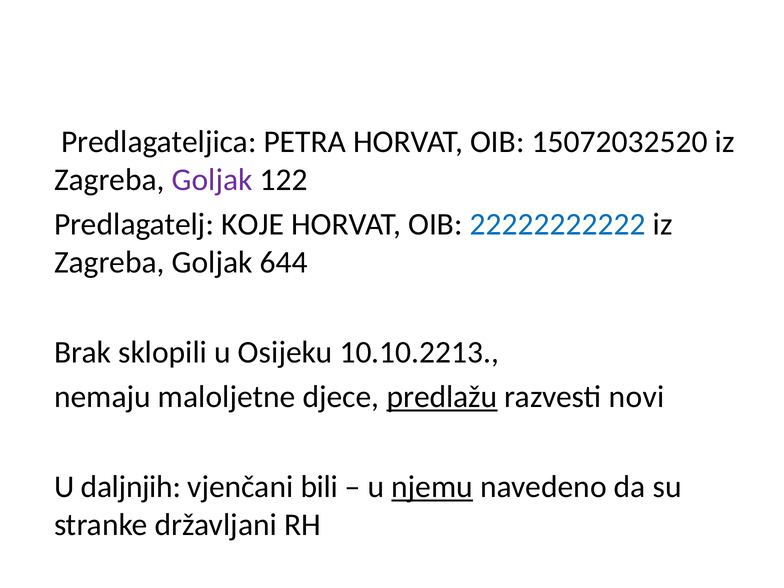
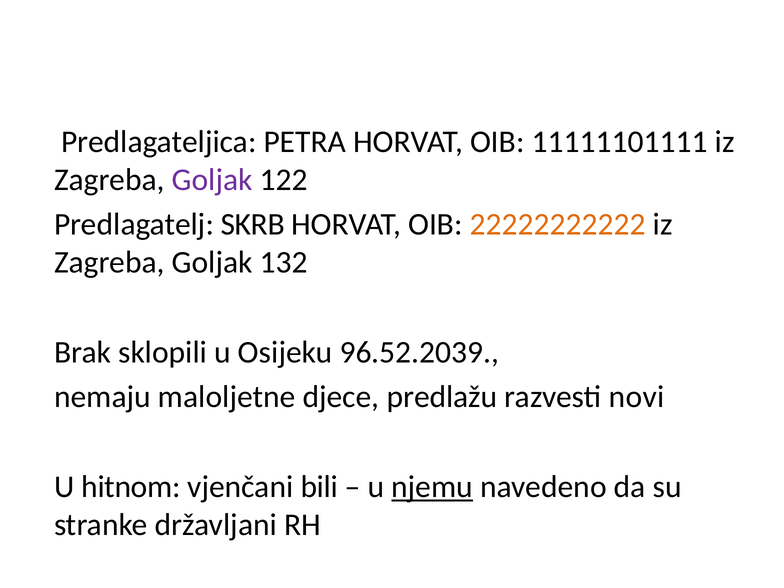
15072032520: 15072032520 -> 11111101111 (620, 142)
KOJE: KOJE -> SKRB (253, 224)
22222222222 colour: blue -> orange (558, 224)
644: 644 -> 132 (284, 262)
10.10.2213: 10.10.2213 -> 96.52.2039 (419, 352)
predlažu underline: present -> none (442, 397)
daljnjih: daljnjih -> hitnom (131, 487)
